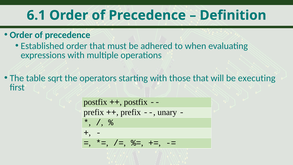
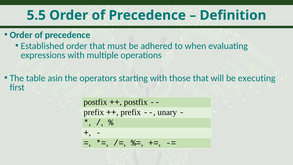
6.1: 6.1 -> 5.5 (36, 15)
sqrt: sqrt -> asin (55, 78)
